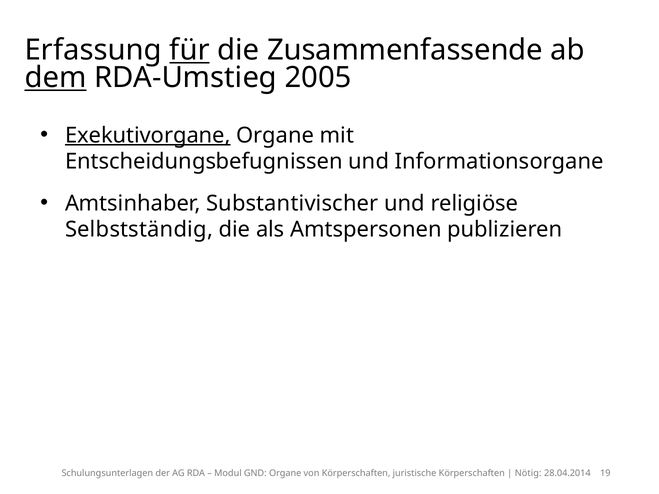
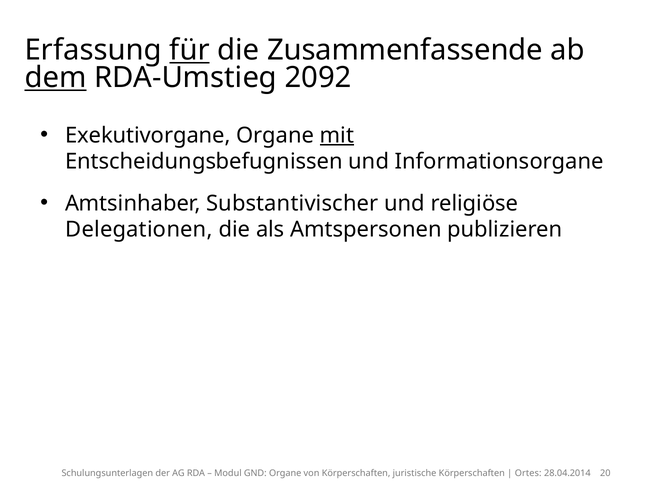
2005: 2005 -> 2092 (318, 78)
Exekutivorgane underline: present -> none (148, 135)
mit underline: none -> present (337, 135)
Selbstständig: Selbstständig -> Delegationen (139, 230)
Nötig: Nötig -> Ortes (528, 474)
19: 19 -> 20 (605, 474)
